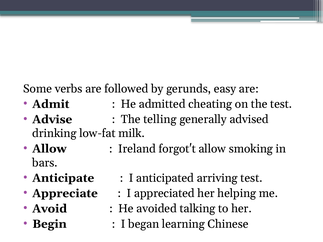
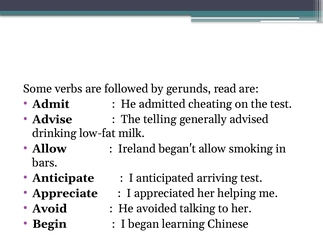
easy: easy -> read (225, 89)
forgot't: forgot't -> began't (177, 149)
